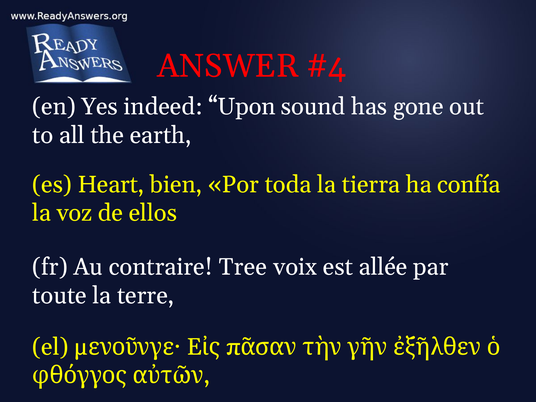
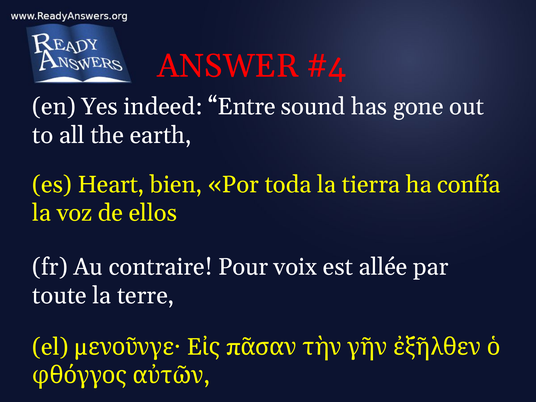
Upon: Upon -> Entre (242, 107)
Tree: Tree -> Pour (243, 267)
